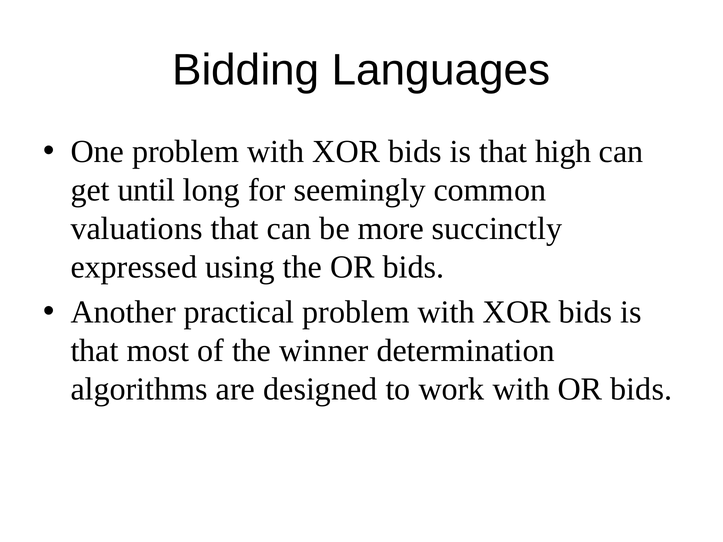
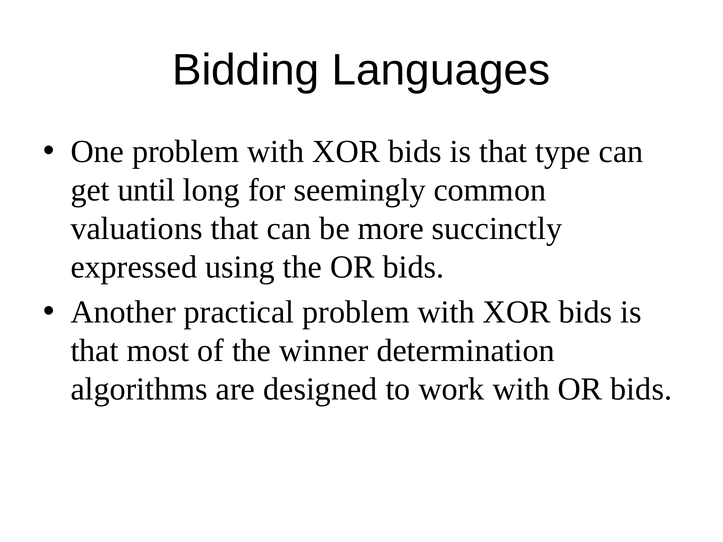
high: high -> type (563, 152)
